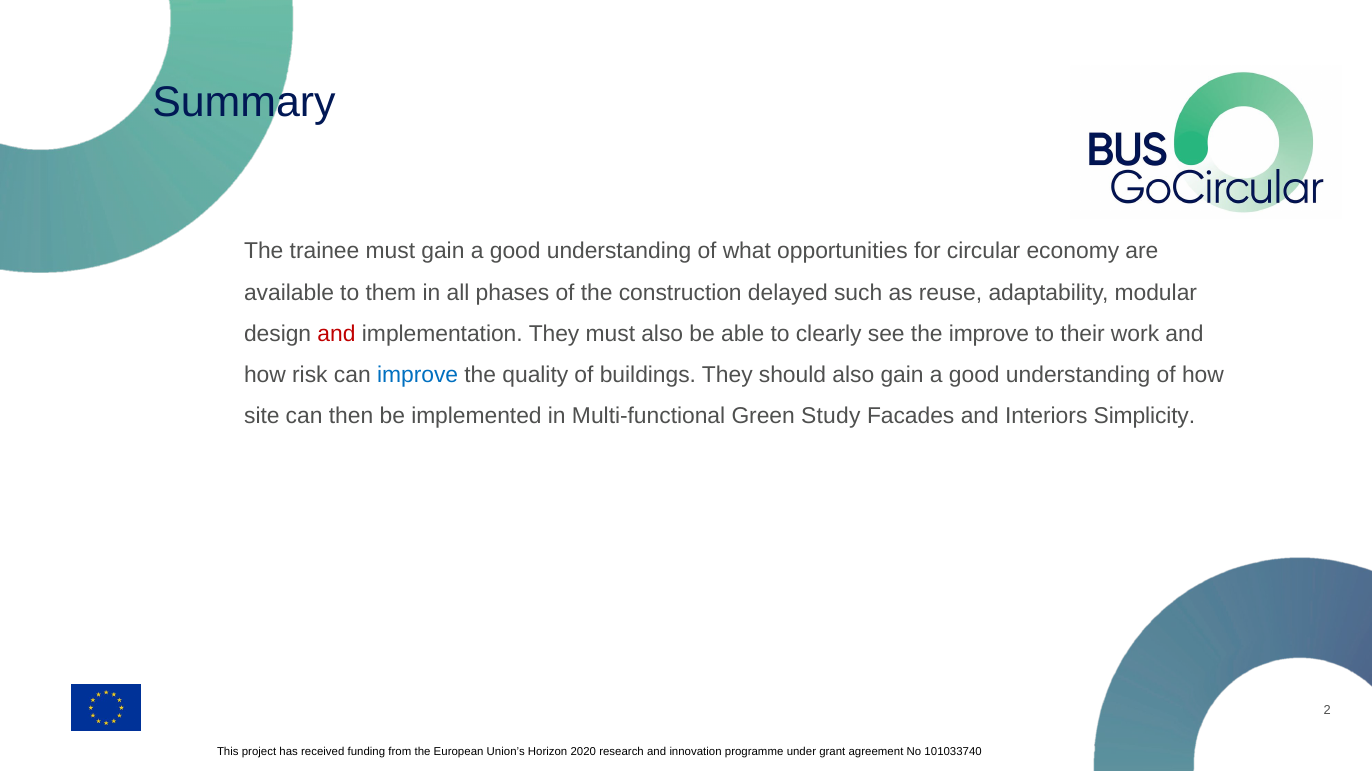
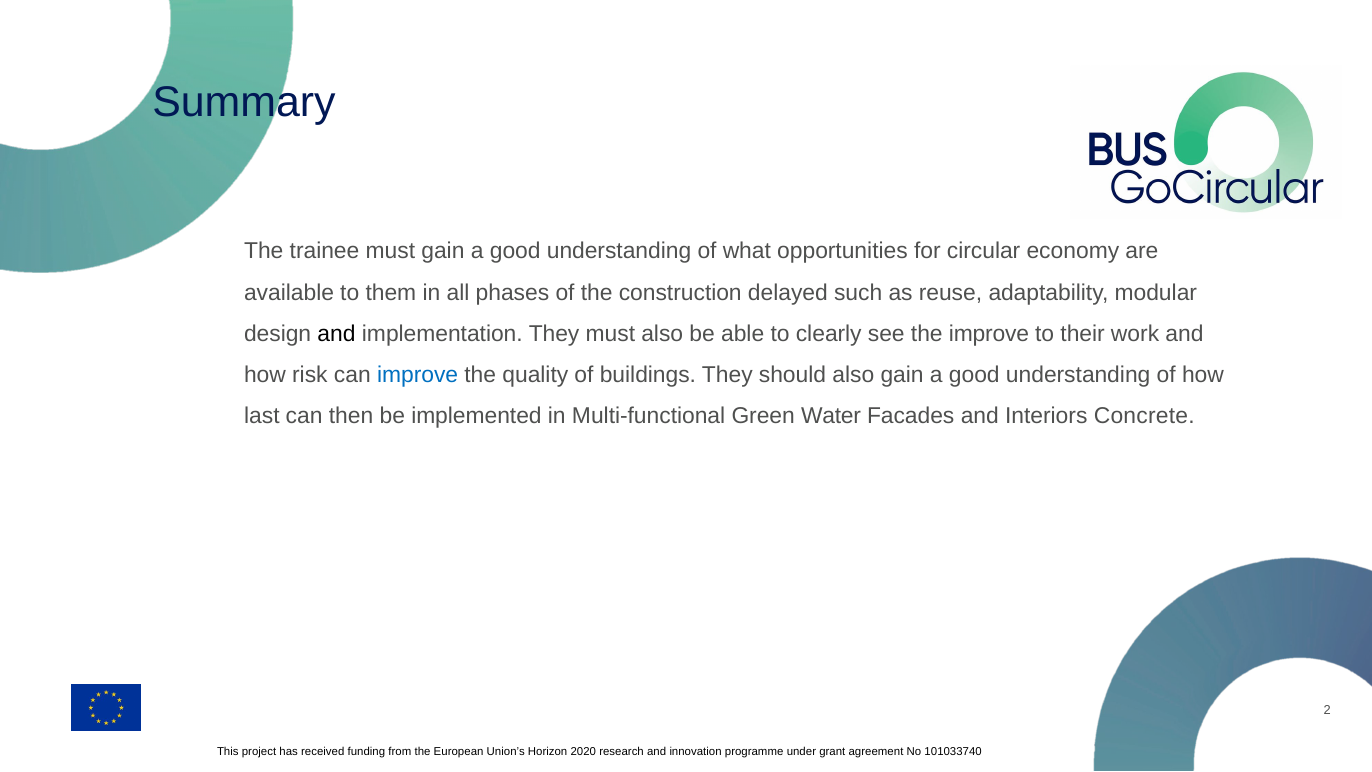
and colour: red -> black (337, 333)
site: site -> last (262, 416)
Study: Study -> Water (831, 416)
Simplicity: Simplicity -> Concrete (1144, 416)
